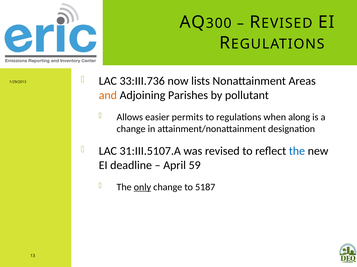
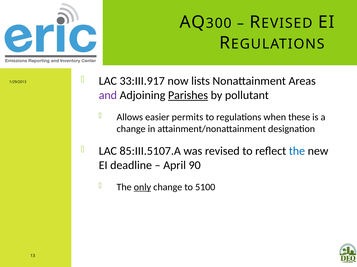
33:III.736: 33:III.736 -> 33:III.917 (142, 81)
and colour: orange -> purple (108, 95)
Parishes underline: none -> present (188, 95)
along: along -> these (299, 117)
31:III.5107.A: 31:III.5107.A -> 85:III.5107.A (150, 151)
59: 59 -> 90 (195, 166)
5187: 5187 -> 5100 (205, 188)
